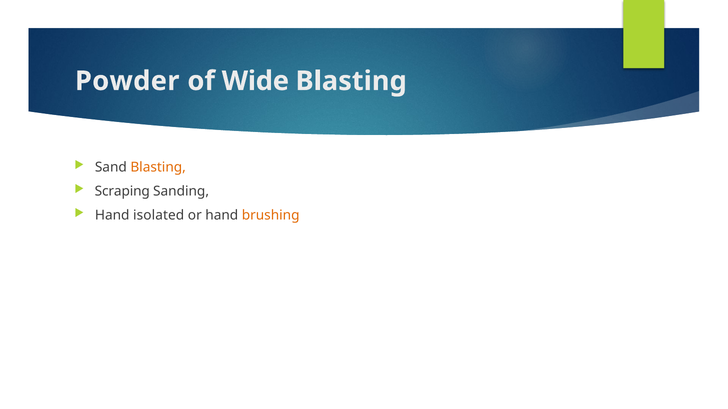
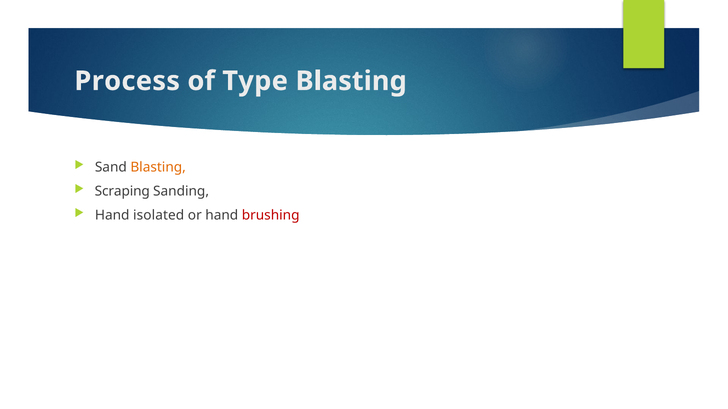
Powder: Powder -> Process (127, 81)
Wide: Wide -> Type (255, 81)
brushing colour: orange -> red (271, 215)
